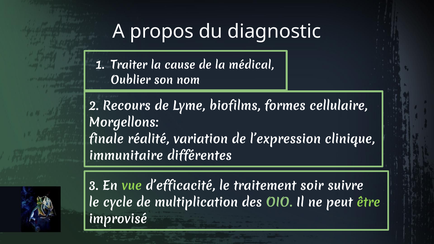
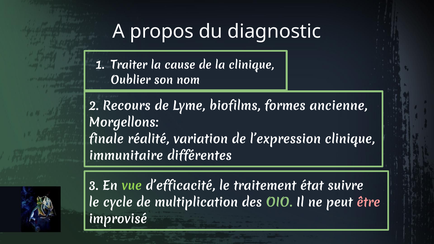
la médical: médical -> clinique (251, 65)
cellulaire: cellulaire -> ancienne (338, 106)
soir: soir -> état (312, 186)
être colour: light green -> pink (368, 203)
